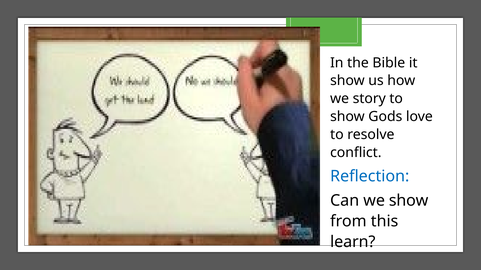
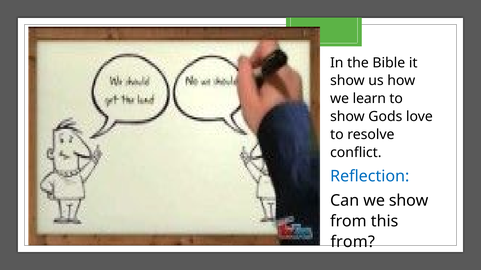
story: story -> learn (369, 99)
learn: learn -> from (353, 242)
